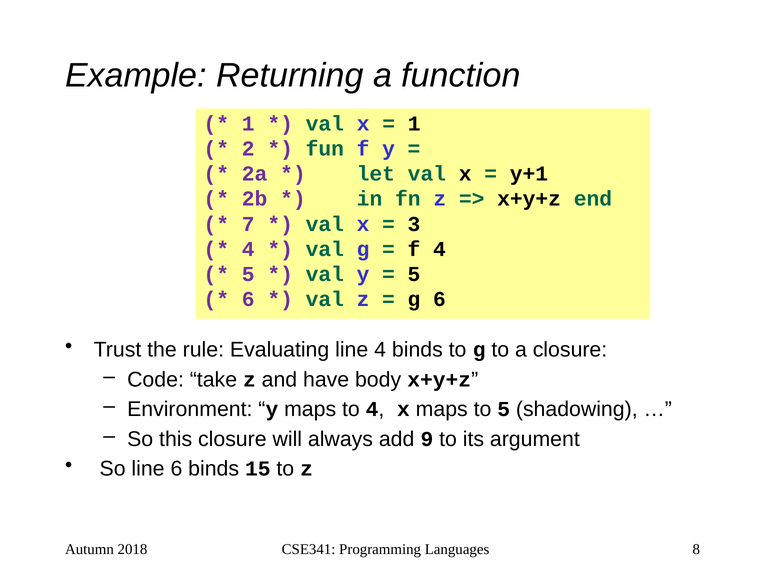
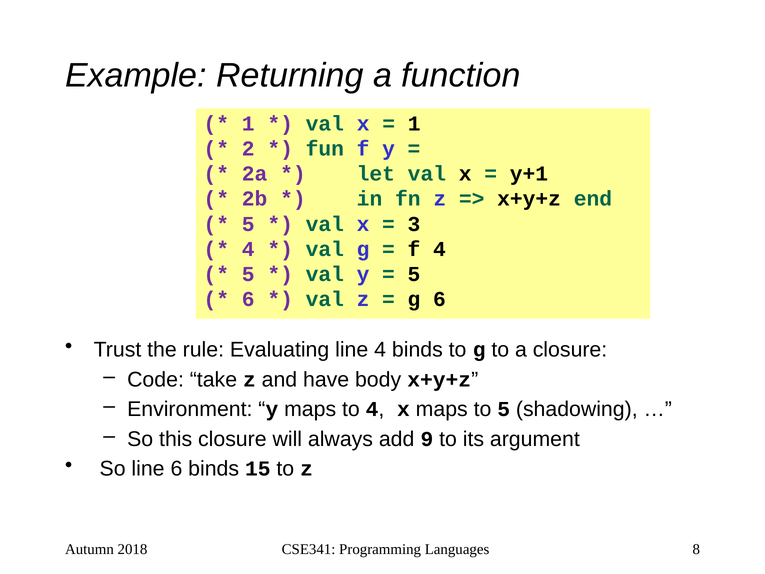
7: 7 -> 5 (248, 224)
